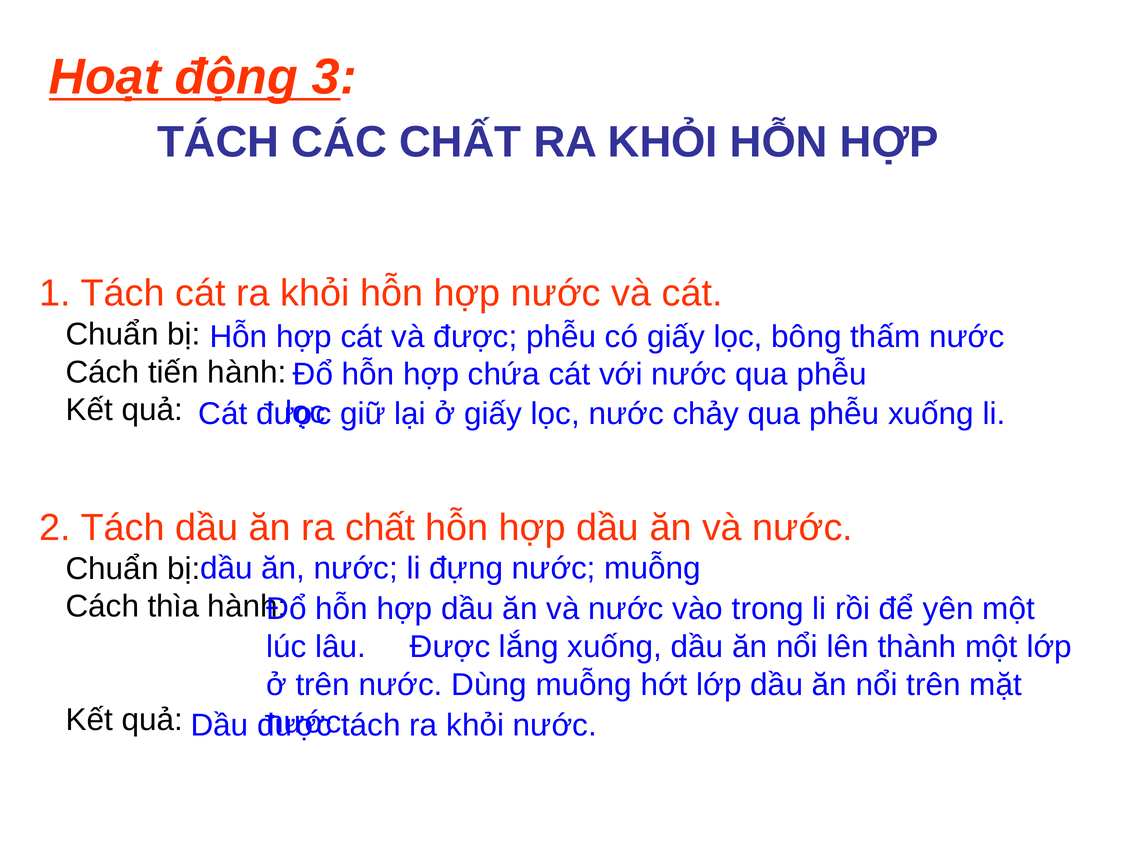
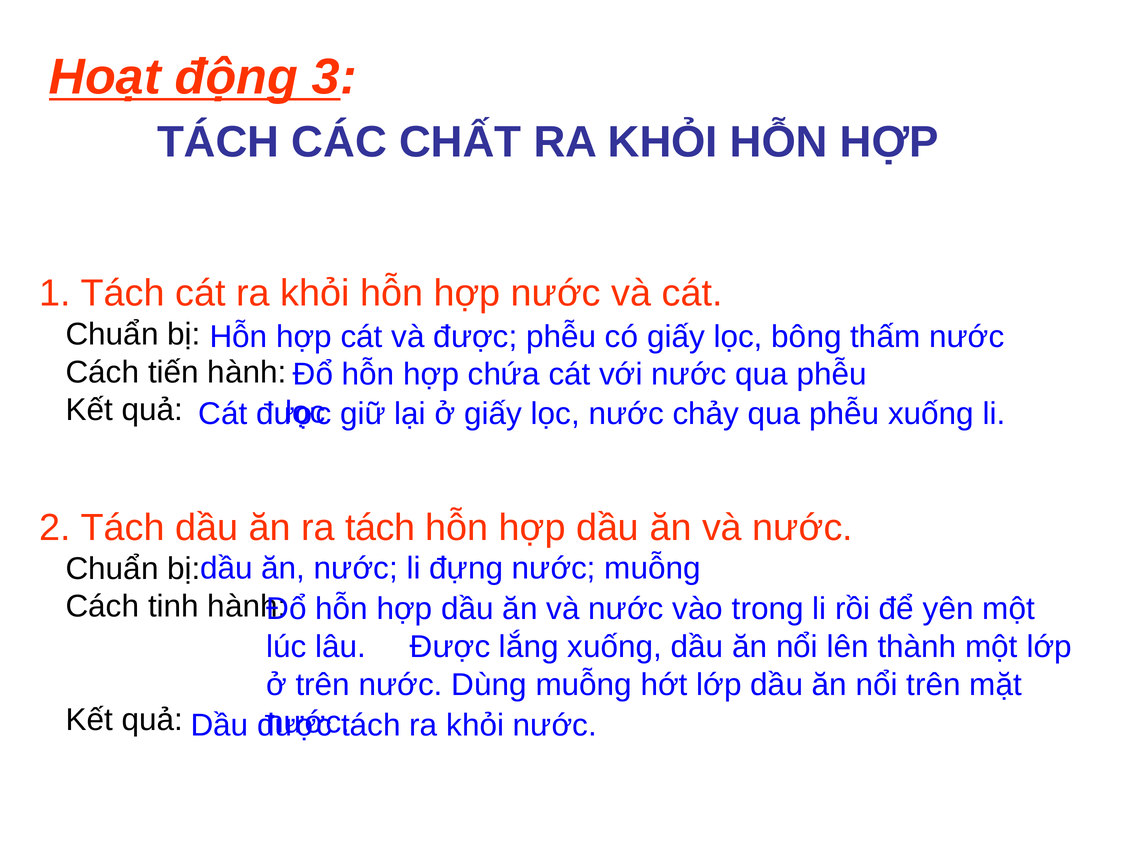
ra chất: chất -> tách (380, 528)
thìa: thìa -> tinh (173, 607)
